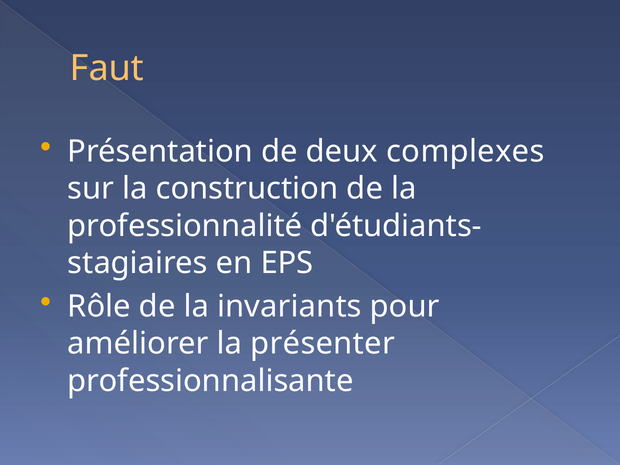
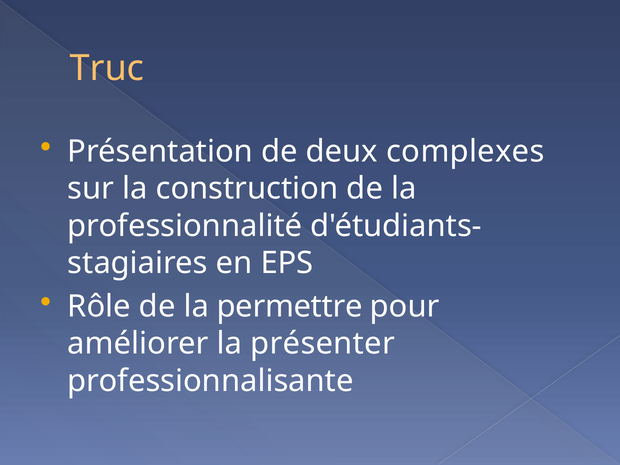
Faut: Faut -> Truc (107, 68)
invariants: invariants -> permettre (290, 306)
